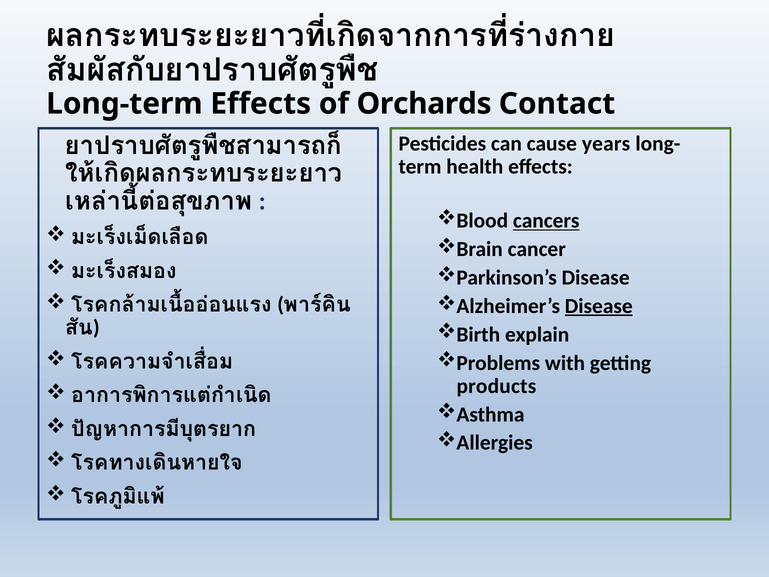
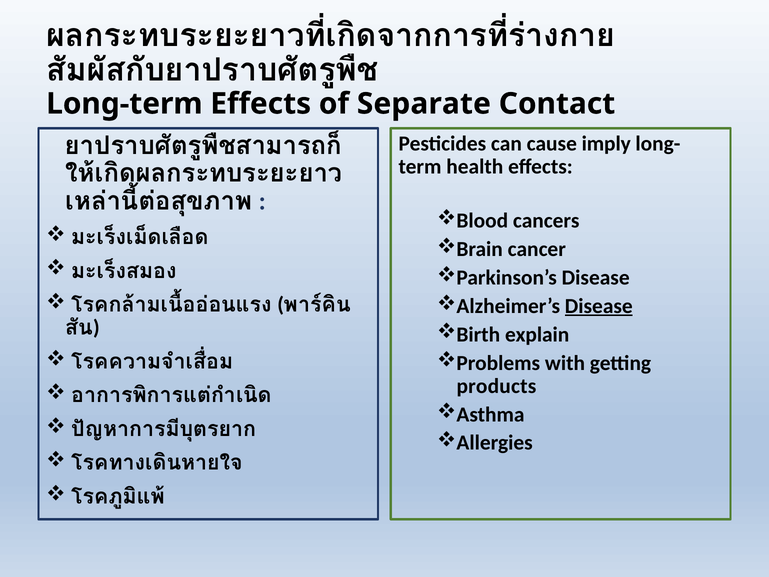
Orchards: Orchards -> Separate (424, 104)
years: years -> imply (606, 143)
cancers underline: present -> none (546, 221)
